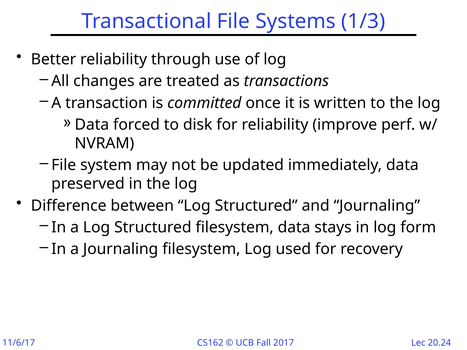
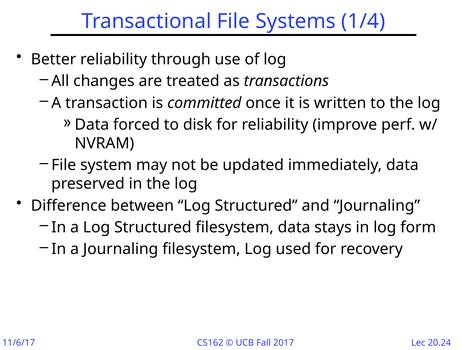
1/3: 1/3 -> 1/4 (363, 21)
